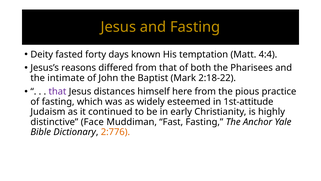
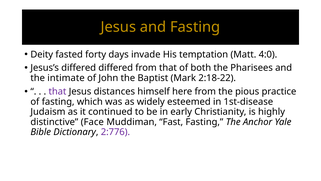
known: known -> invade (146, 54)
4:4: 4:4 -> 4:0 (268, 54)
Jesus’s reasons: reasons -> differed (79, 68)
1st-attitude: 1st-attitude -> 1st-disease (248, 101)
2:776 colour: orange -> purple (115, 132)
